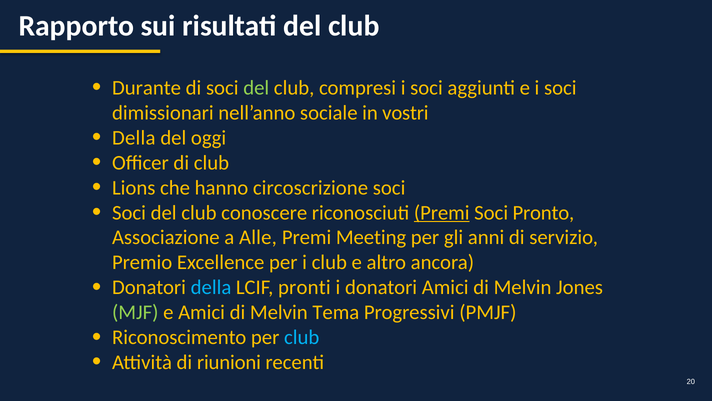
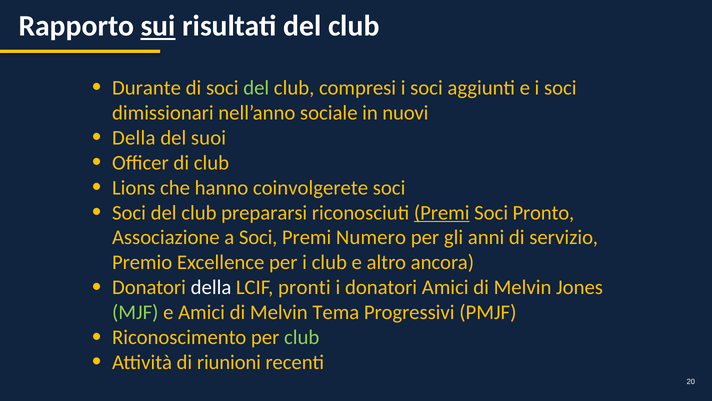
sui underline: none -> present (158, 26)
vostri: vostri -> nuovi (405, 113)
oggi: oggi -> suoi (209, 138)
circoscrizione: circoscrizione -> coinvolgerete (311, 187)
conoscere: conoscere -> prepararsi (264, 212)
a Alle: Alle -> Soci (258, 237)
Meeting: Meeting -> Numero (371, 237)
della colour: light blue -> white (211, 287)
club colour: light blue -> light green (302, 337)
